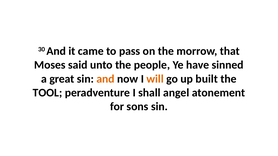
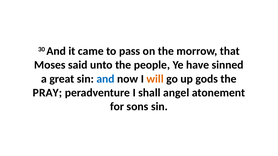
and colour: orange -> blue (106, 79)
built: built -> gods (207, 79)
TOOL: TOOL -> PRAY (47, 93)
